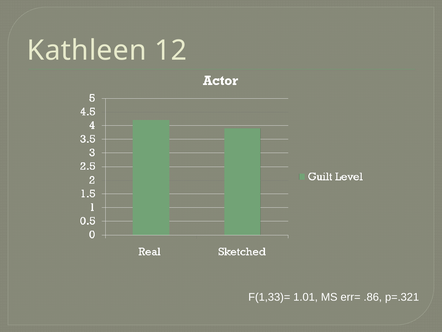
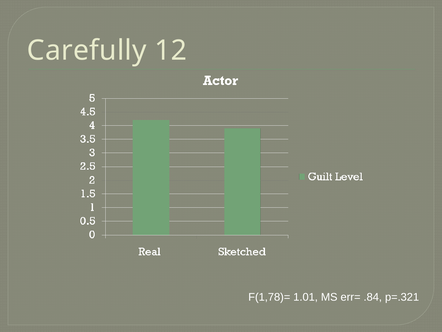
Kathleen: Kathleen -> Carefully (87, 50)
F(1,33)=: F(1,33)= -> F(1,78)= (269, 297)
.86: .86 -> .84 (373, 297)
